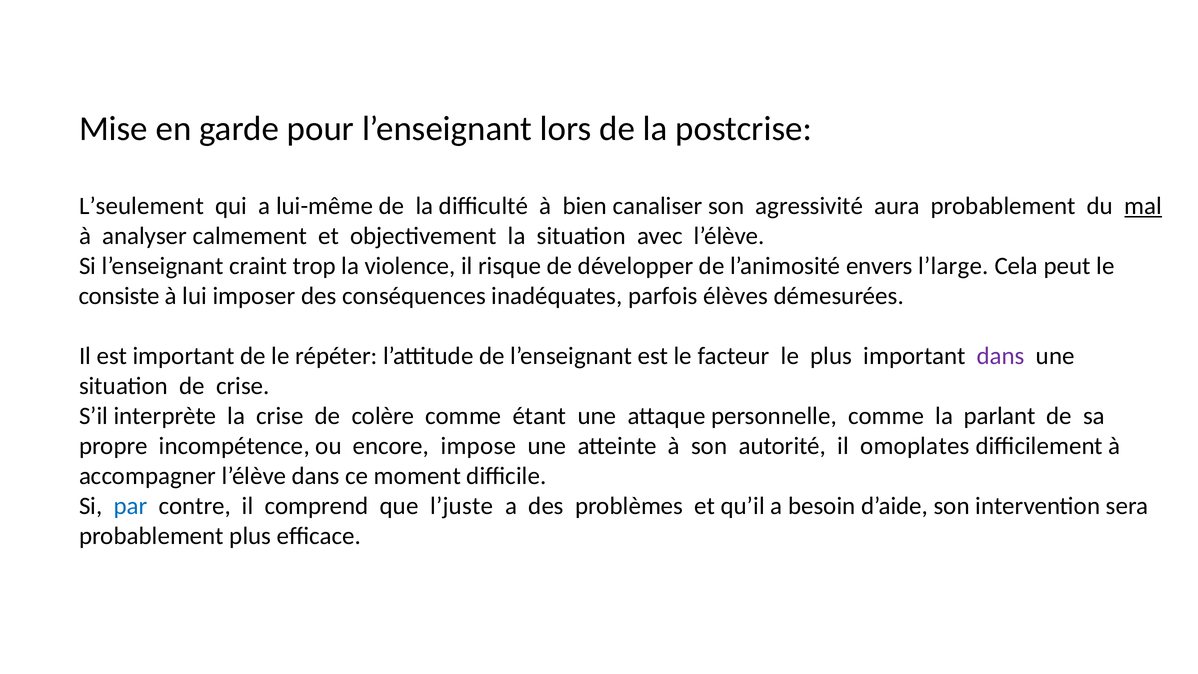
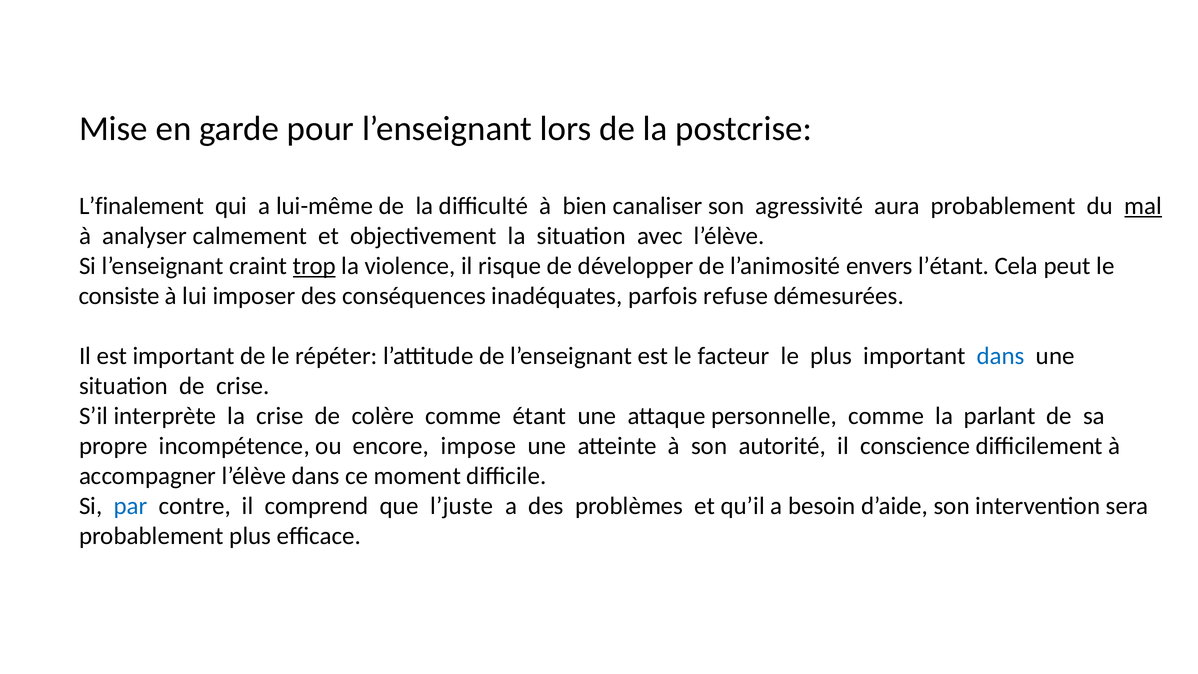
L’seulement: L’seulement -> L’finalement (142, 206)
trop underline: none -> present (314, 266)
l’large: l’large -> l’étant (954, 266)
élèves: élèves -> refuse (736, 296)
dans colour: purple -> blue (1001, 356)
omoplates: omoplates -> conscience (915, 446)
